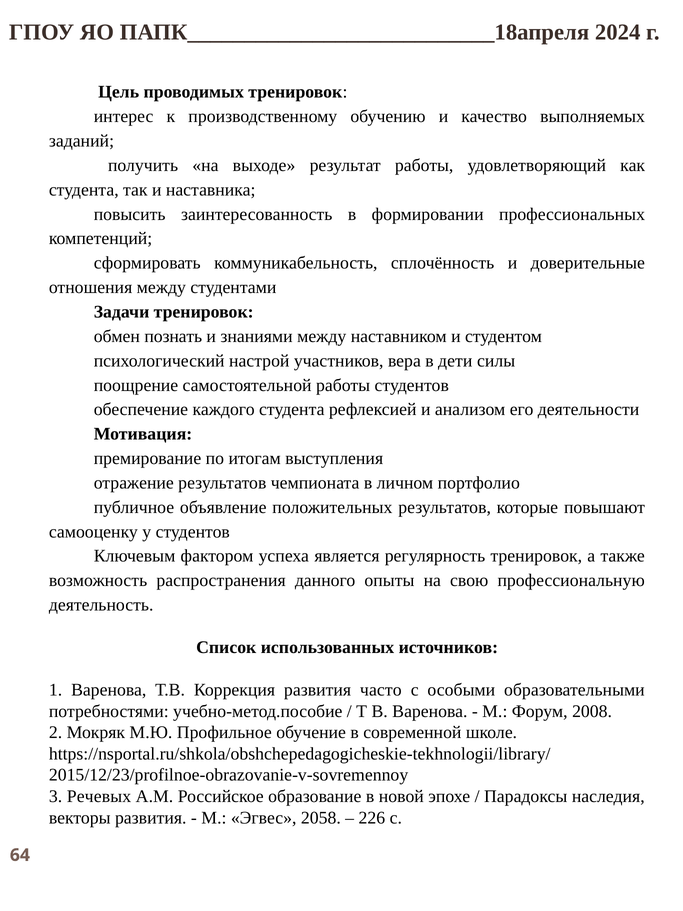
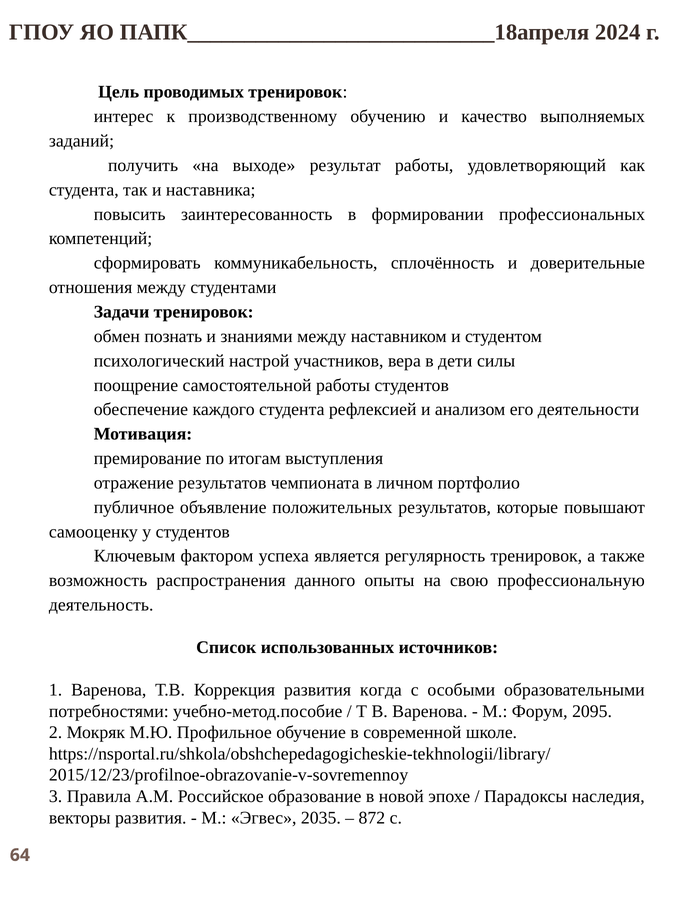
часто: часто -> когда (381, 690)
2008: 2008 -> 2095 (592, 711)
Речевых: Речевых -> Правила (99, 796)
2058: 2058 -> 2035 (321, 817)
226: 226 -> 872 (372, 817)
